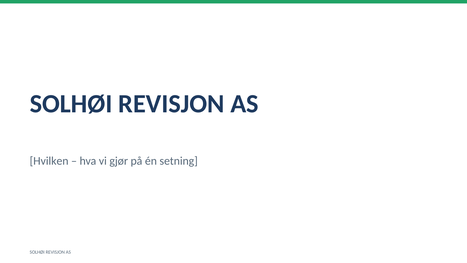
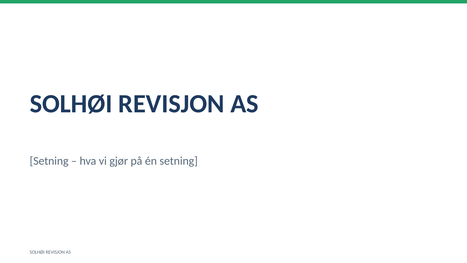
Hvilken: Hvilken -> Setning (49, 161)
